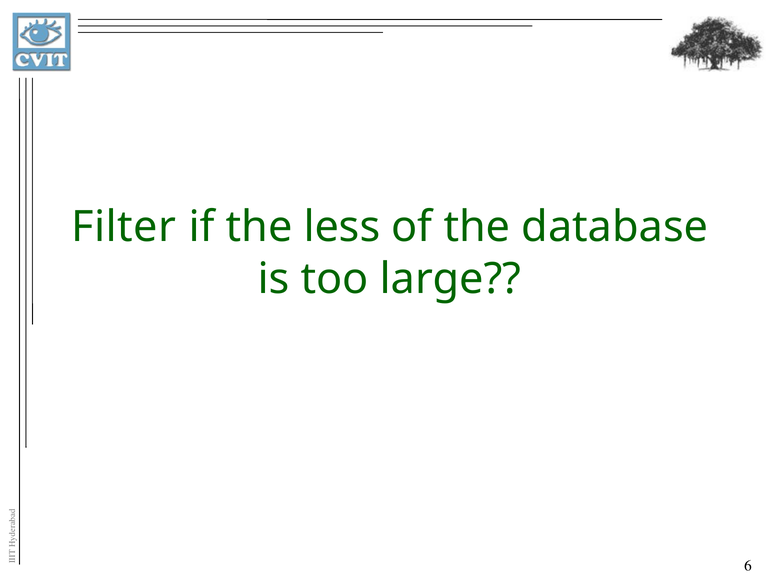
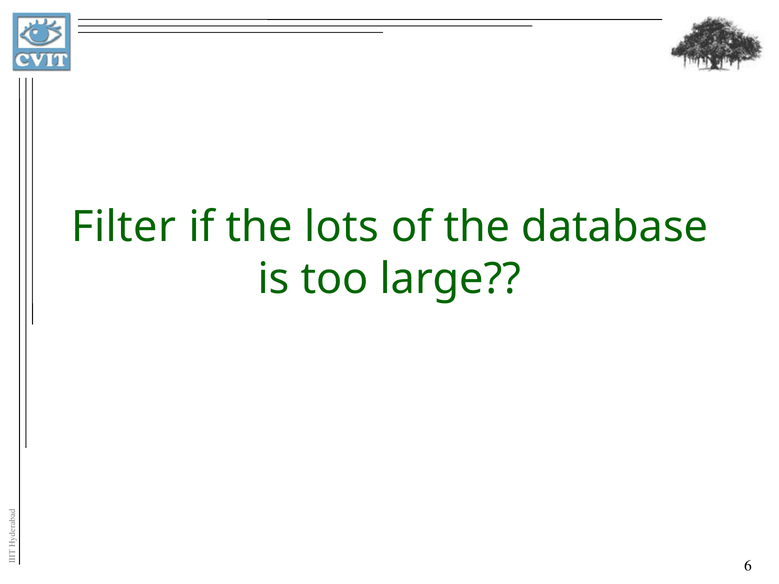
less: less -> lots (342, 227)
